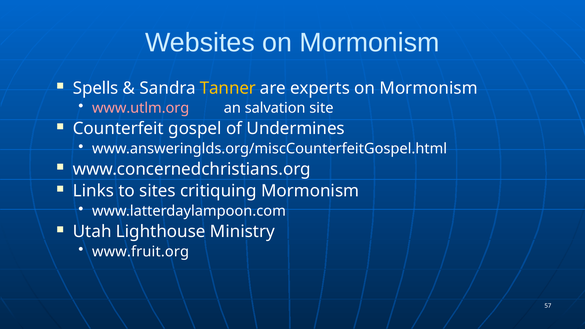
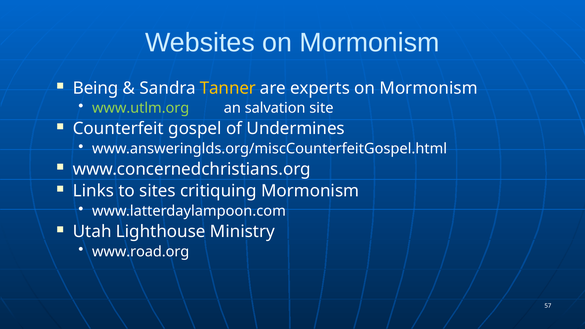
Spells: Spells -> Being (96, 88)
www.utlm.org colour: pink -> light green (141, 108)
www.fruit.org: www.fruit.org -> www.road.org (141, 252)
